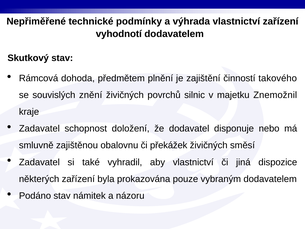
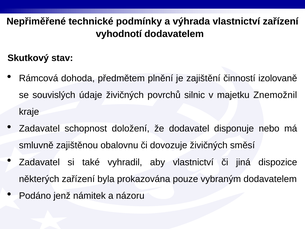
takového: takového -> izolovaně (278, 78)
znění: znění -> údaje (91, 95)
překážek: překážek -> dovozuje (169, 145)
Podáno stav: stav -> jenž (62, 196)
